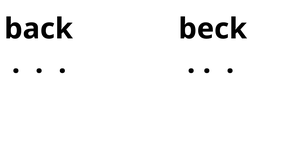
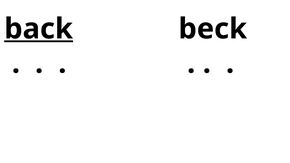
back underline: none -> present (39, 29)
